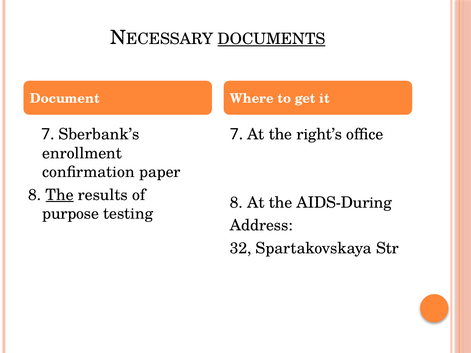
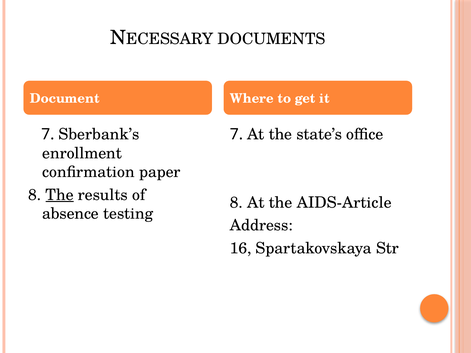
DOCUMENTS underline: present -> none (272, 39)
right’s: right’s -> state’s (319, 135)
AIDS-During: AIDS-During -> AIDS-Article (344, 203)
purpose: purpose -> absence (71, 214)
32: 32 -> 16 (241, 248)
